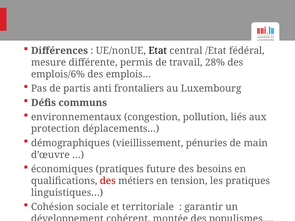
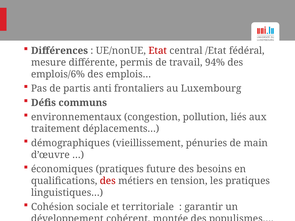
Etat colour: black -> red (158, 51)
28%: 28% -> 94% (215, 63)
protection: protection -> traitement (56, 129)
